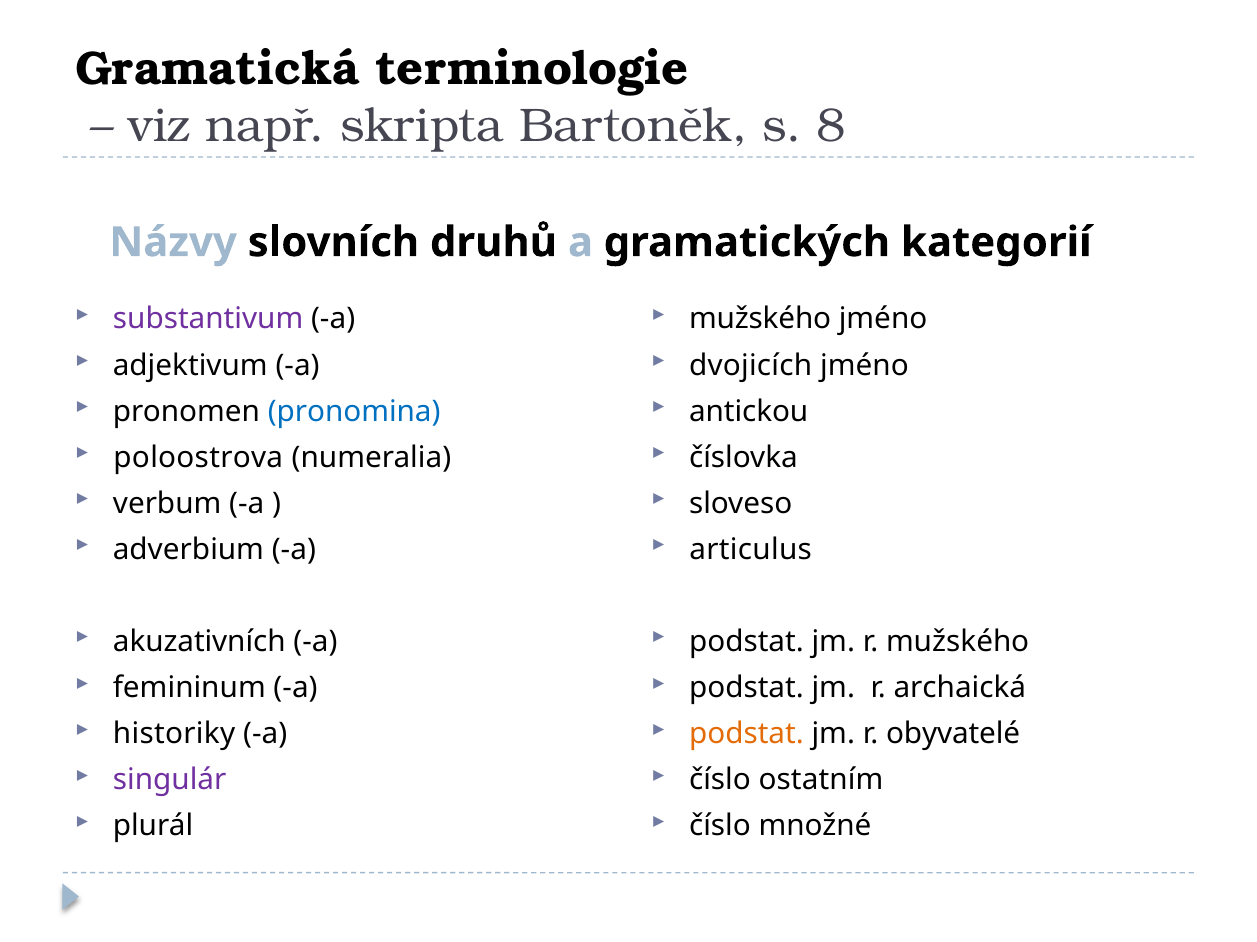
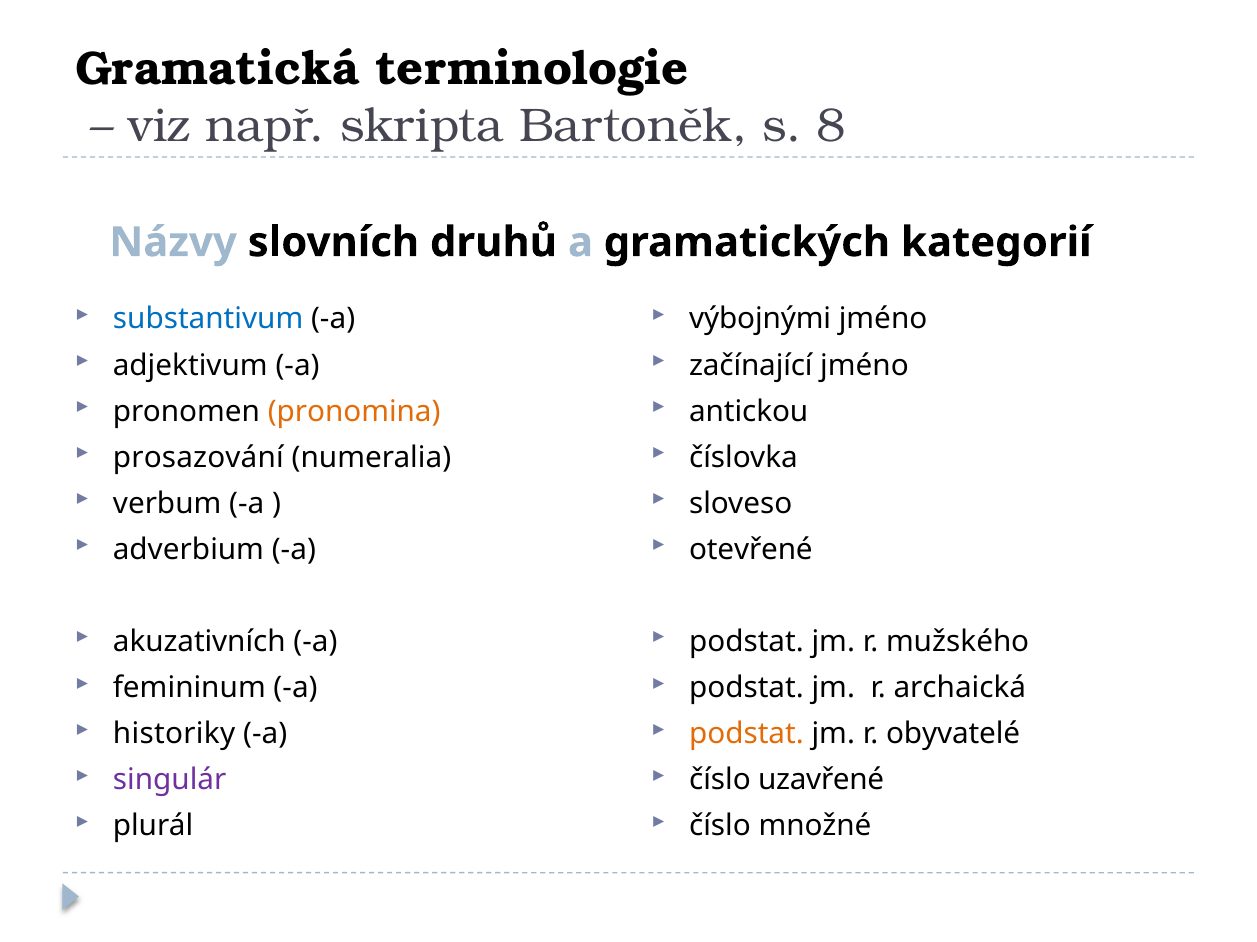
substantivum colour: purple -> blue (208, 319)
mužského: mužského -> výbojnými (760, 319)
dvojicích: dvojicích -> začínající (751, 366)
pronomina colour: blue -> orange (354, 412)
poloostrova: poloostrova -> prosazování (198, 458)
articulus: articulus -> otevřené (751, 550)
ostatním: ostatním -> uzavřené (821, 781)
